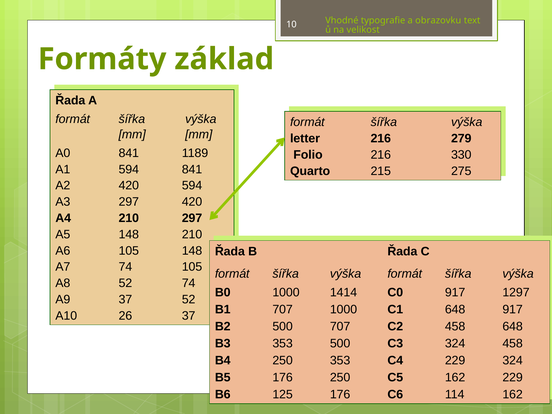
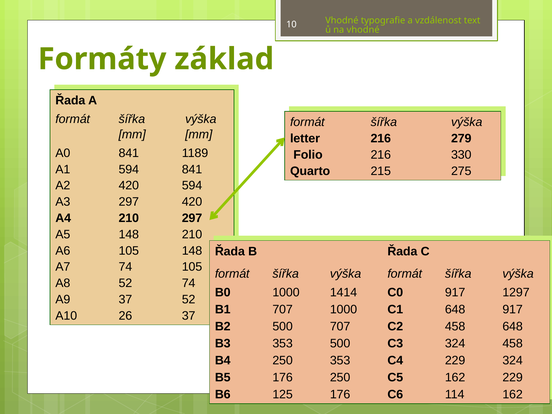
obrazovku: obrazovku -> vzdálenost (438, 21)
na velikost: velikost -> vhodné (363, 30)
